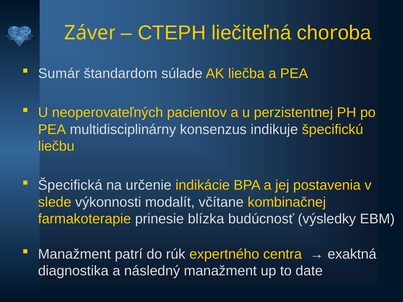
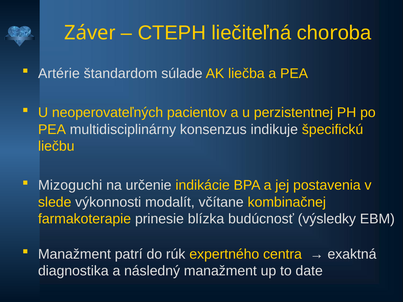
Sumár: Sumár -> Artérie (59, 74)
Špecifická: Špecifická -> Mizoguchi (70, 186)
